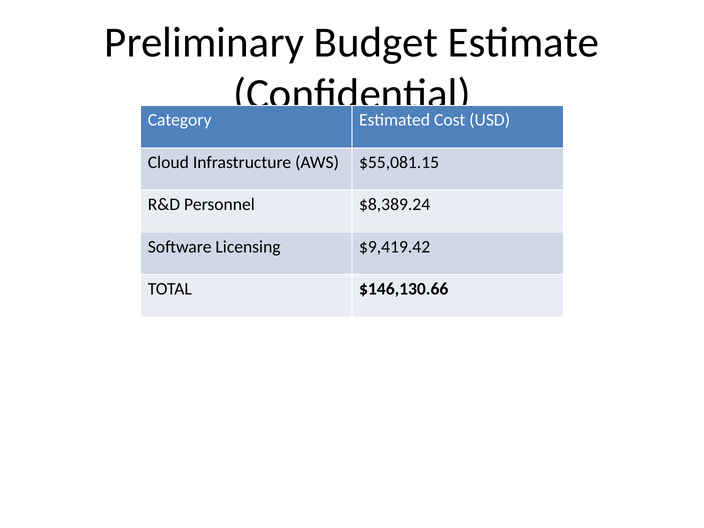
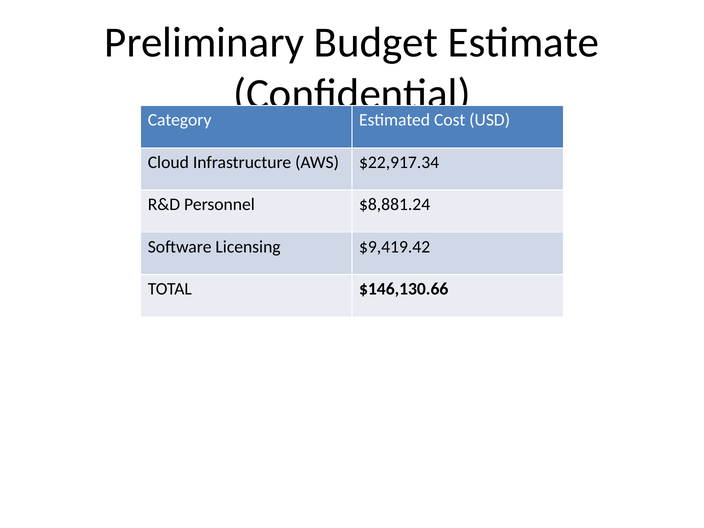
$55,081.15: $55,081.15 -> $22,917.34 (399, 162)
$8,389.24: $8,389.24 -> $8,881.24 (395, 205)
